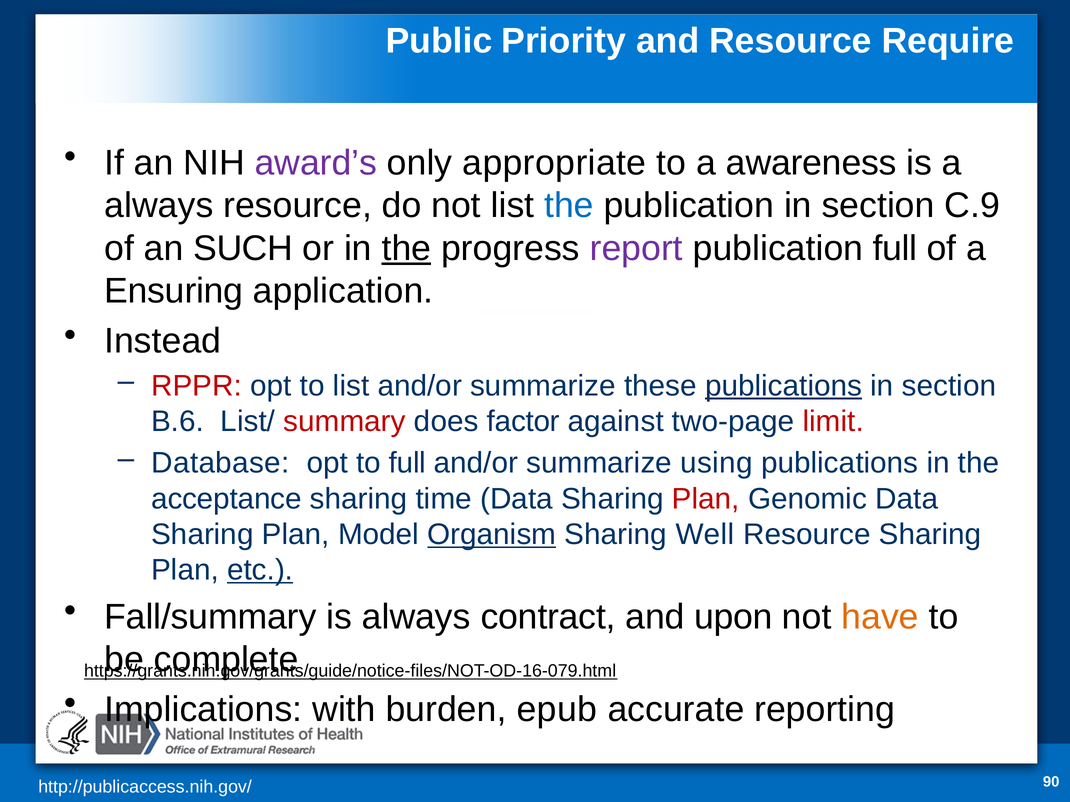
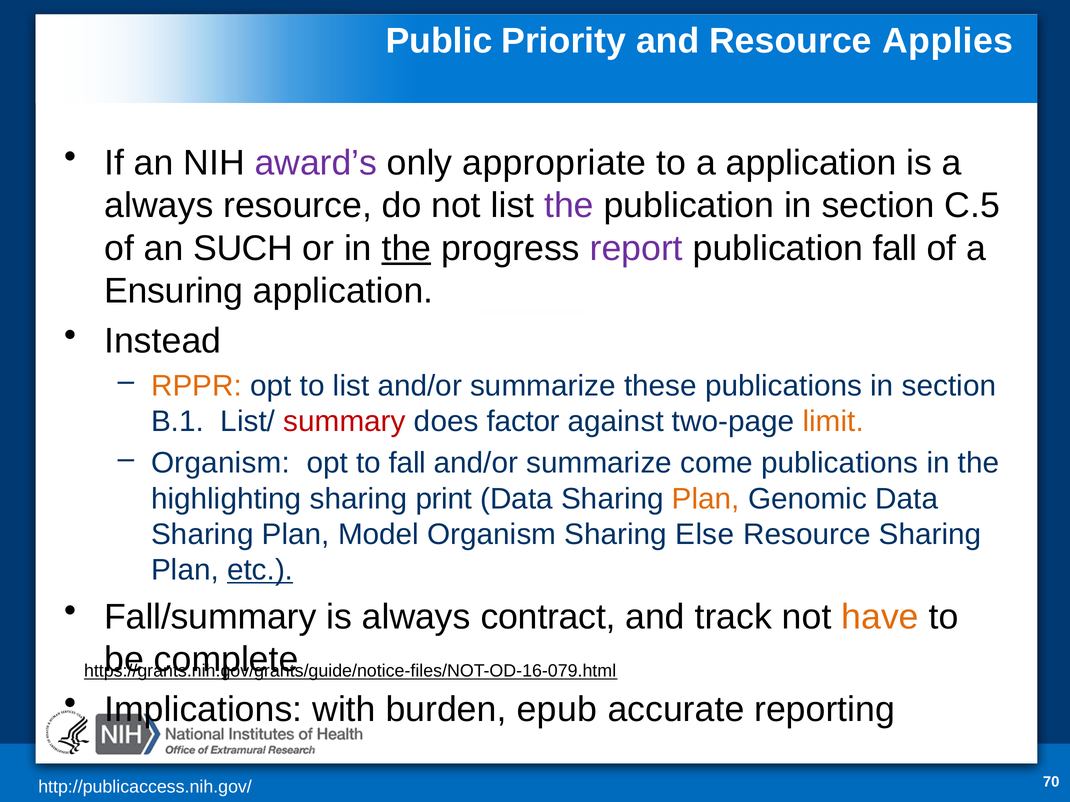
Require: Require -> Applies (948, 41)
a awareness: awareness -> application (811, 163)
the colour: blue -> purple (569, 206)
C.9: C.9 -> C.5 (972, 206)
publication full: full -> fall (895, 249)
RPPR colour: red -> orange (197, 386)
publications underline: present -> none (784, 386)
B.6: B.6 -> B.1 (178, 422)
limit colour: red -> orange (833, 422)
Database: Database -> Organism (220, 463)
to full: full -> fall (408, 463)
using: using -> come (717, 463)
acceptance: acceptance -> highlighting (226, 499)
time: time -> print (444, 499)
Plan colour: red -> orange (706, 499)
Organism underline: present -> none (492, 535)
Well: Well -> Else (705, 535)
upon: upon -> track (733, 617)
90: 90 -> 70 (1051, 782)
